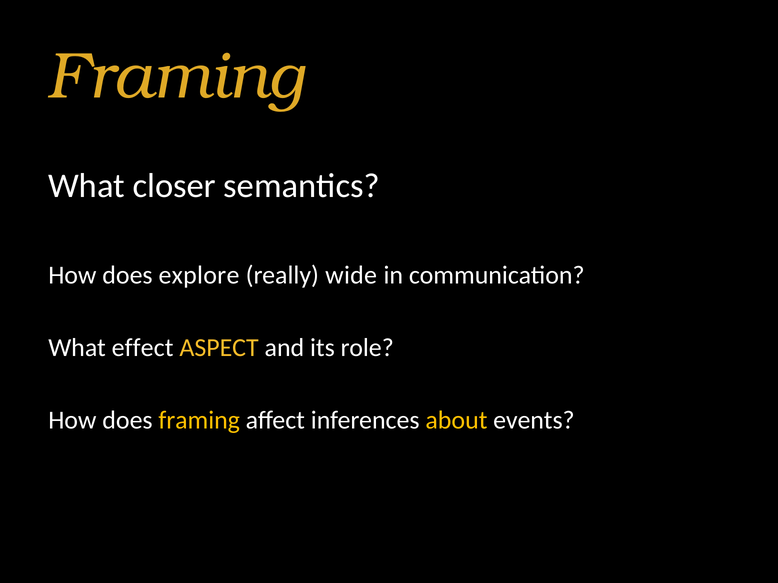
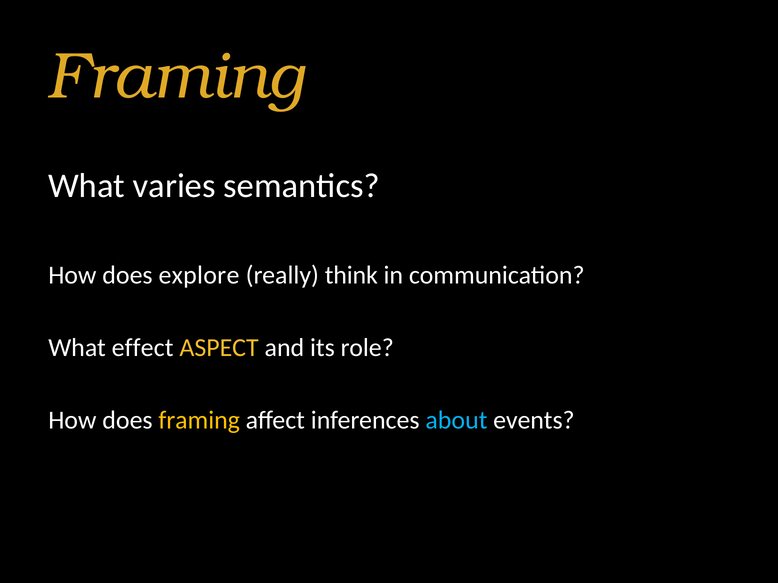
closer: closer -> varies (174, 186)
wide: wide -> think (351, 275)
about colour: yellow -> light blue (456, 421)
